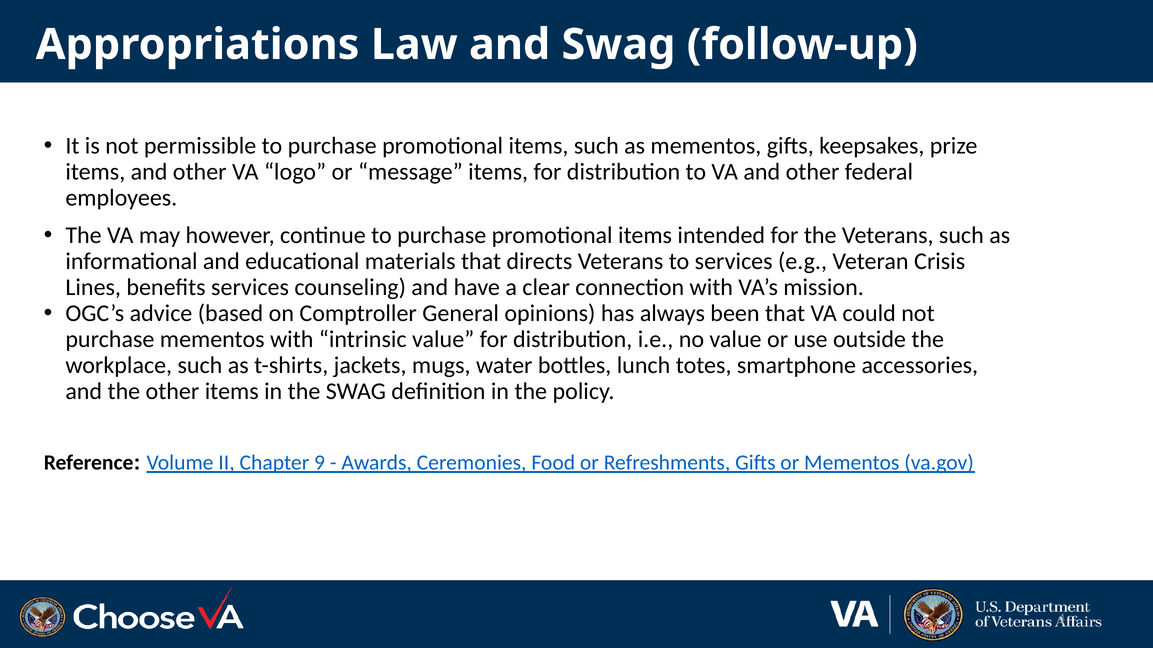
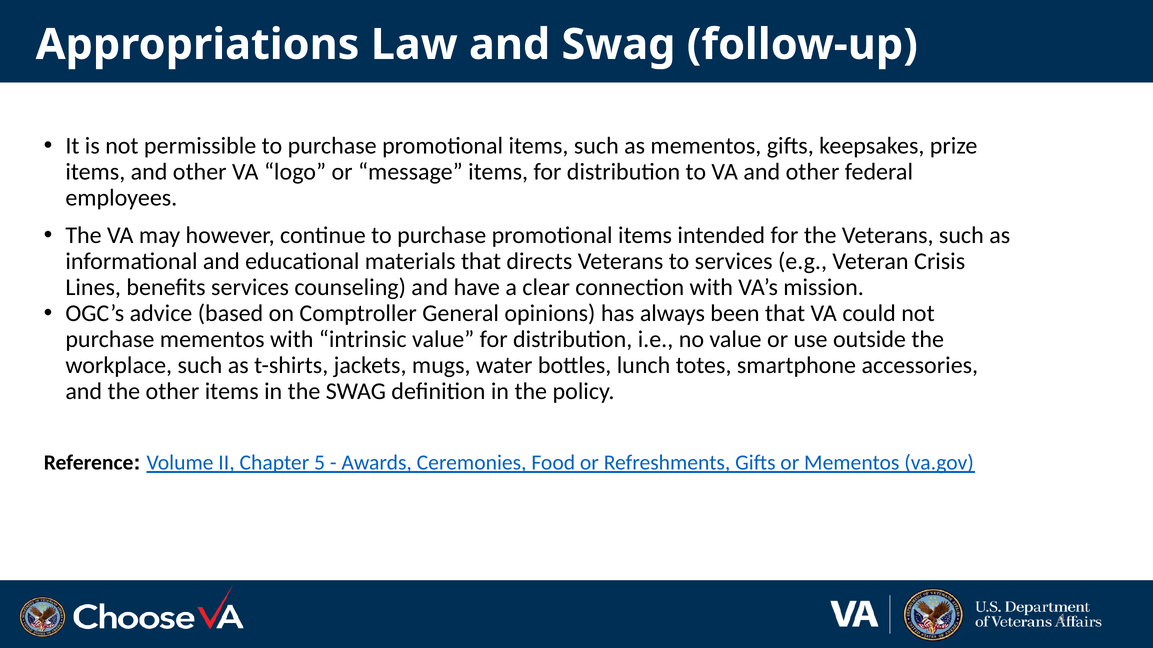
9: 9 -> 5 (320, 463)
